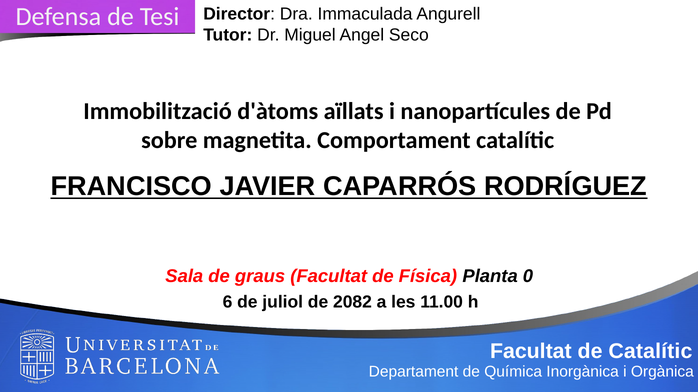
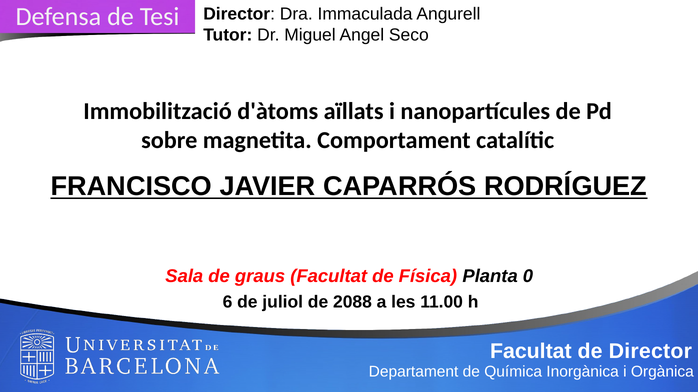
2082: 2082 -> 2088 (352, 303)
de Catalític: Catalític -> Director (650, 352)
